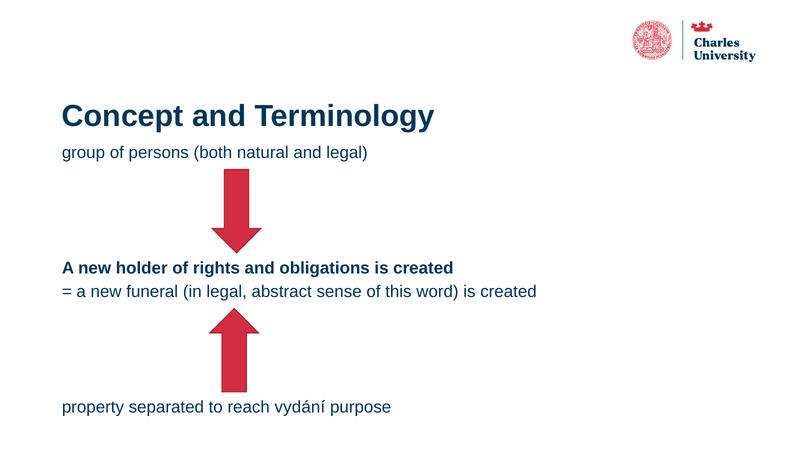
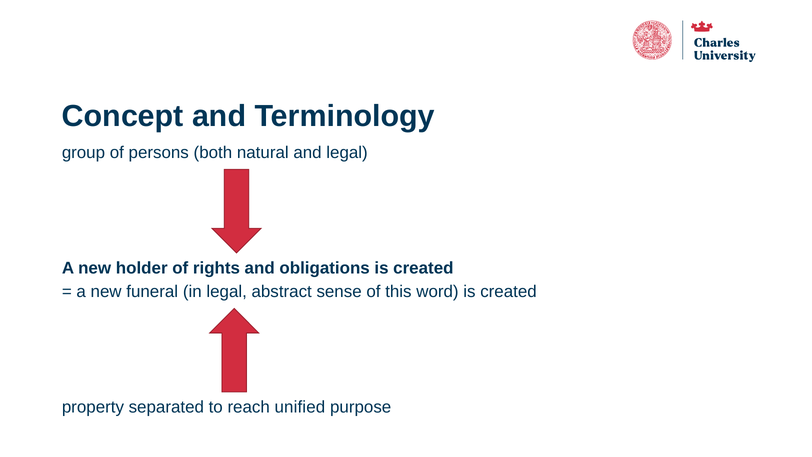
vydání: vydání -> unified (300, 407)
